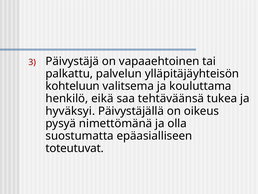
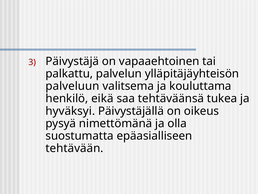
kohteluun: kohteluun -> palveluun (72, 86)
toteutuvat: toteutuvat -> tehtävään (75, 148)
